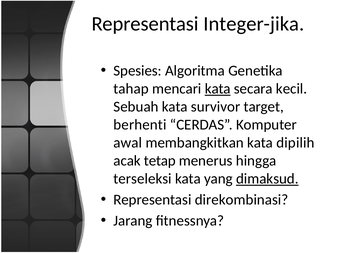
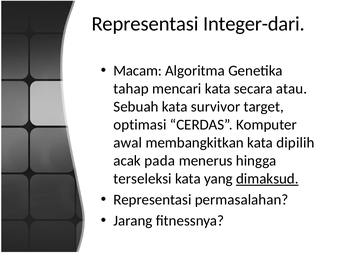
Integer-jika: Integer-jika -> Integer-dari (254, 24)
Spesies: Spesies -> Macam (138, 71)
kata underline: present -> none (218, 89)
kecil: kecil -> atau (292, 89)
berhenti: berhenti -> optimasi (140, 125)
tetap: tetap -> pada (160, 161)
direkombinasi: direkombinasi -> permasalahan (242, 200)
